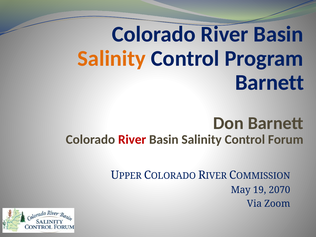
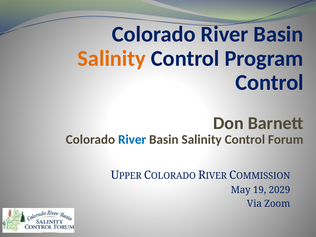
Barnett: Barnett -> Control (270, 83)
River colour: red -> blue (132, 139)
2070: 2070 -> 2029 (279, 190)
